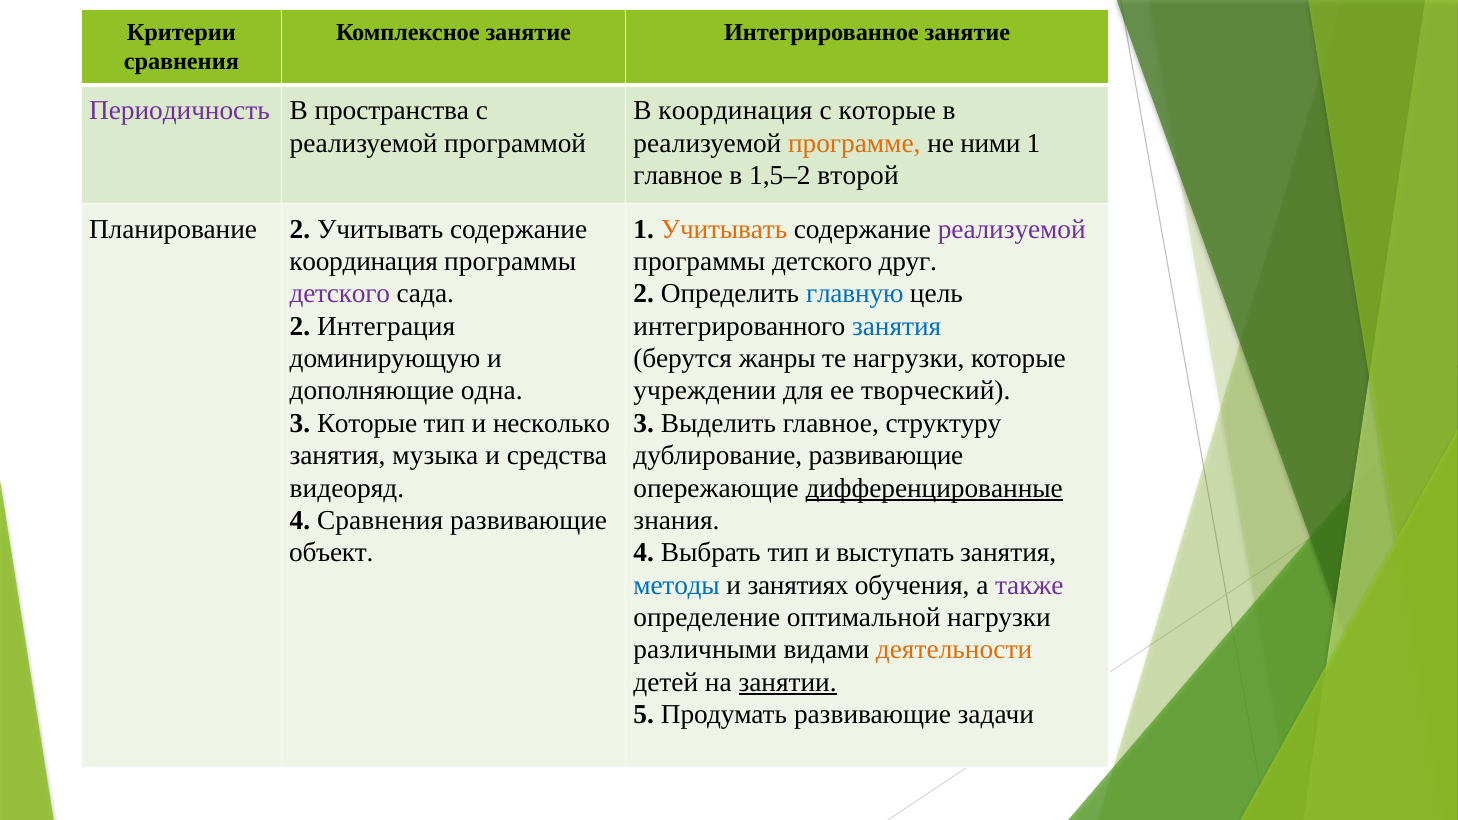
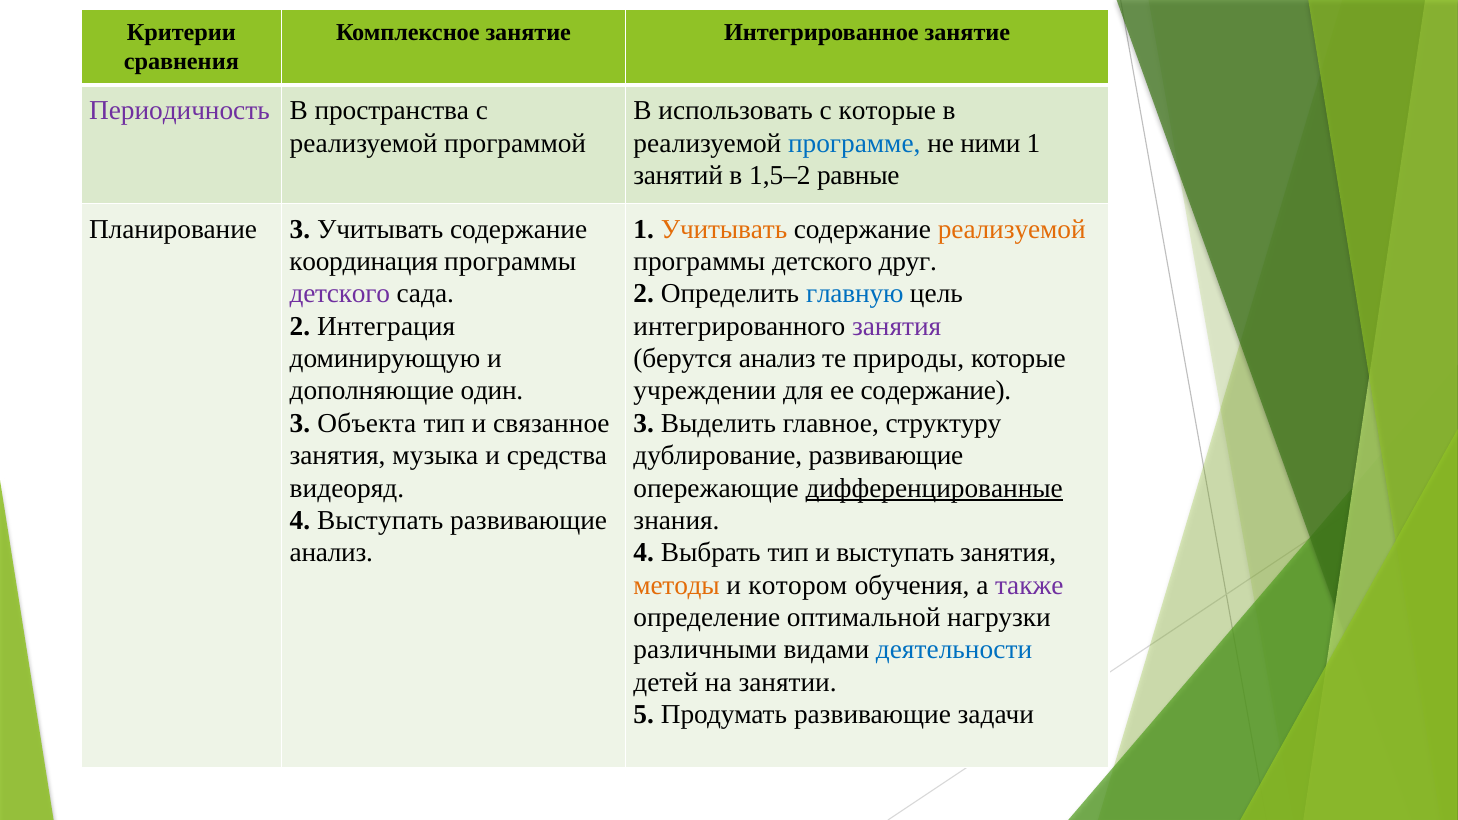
В координация: координация -> использовать (736, 111)
программе colour: orange -> blue (854, 143)
главное: главное -> занятий (678, 176)
второй: второй -> равные (858, 176)
Планирование 2: 2 -> 3 (300, 229)
реализуемой colour: purple -> orange (1012, 229)
занятия colour: blue -> purple (897, 326)
берутся жанры: жанры -> анализ (777, 359)
те нагрузки: нагрузки -> природы (909, 359)
одна: одна -> один (492, 391)
ее творческий: творческий -> содержание (936, 391)
3 Которые: Которые -> Объекта (367, 423)
несколько: несколько -> связанное (551, 423)
4 Сравнения: Сравнения -> Выступать (380, 521)
объект: объект -> анализ (331, 553)
методы colour: blue -> orange (677, 585)
занятиях: занятиях -> котором (798, 585)
деятельности colour: orange -> blue (954, 650)
занятии underline: present -> none (788, 682)
